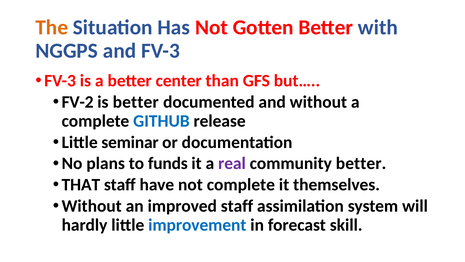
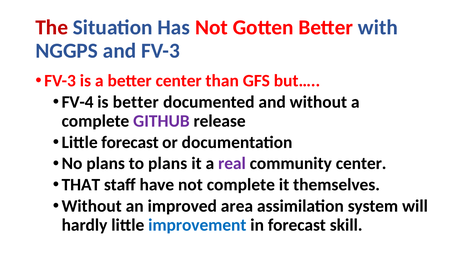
The colour: orange -> red (52, 28)
FV-2: FV-2 -> FV-4 (78, 102)
GITHUB colour: blue -> purple (161, 121)
Little seminar: seminar -> forecast (130, 142)
to funds: funds -> plans (168, 163)
community better: better -> center (361, 163)
improved staff: staff -> area (237, 206)
